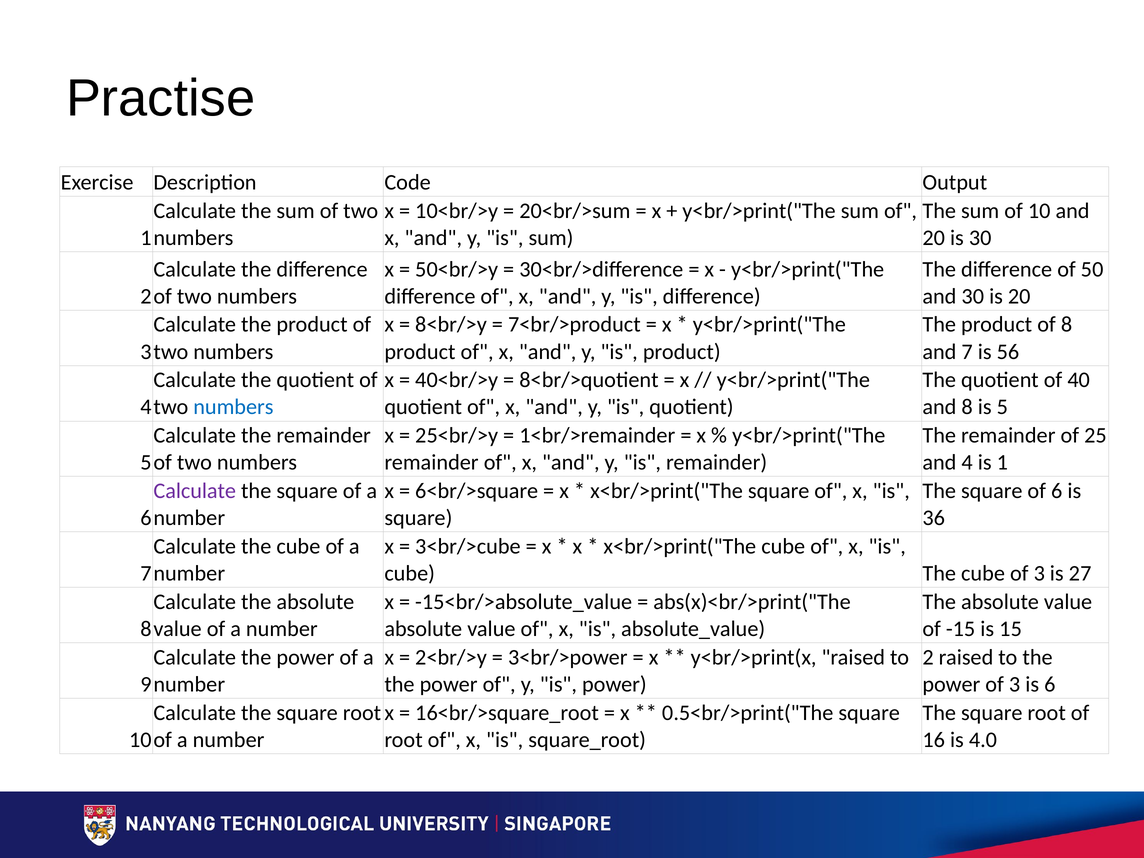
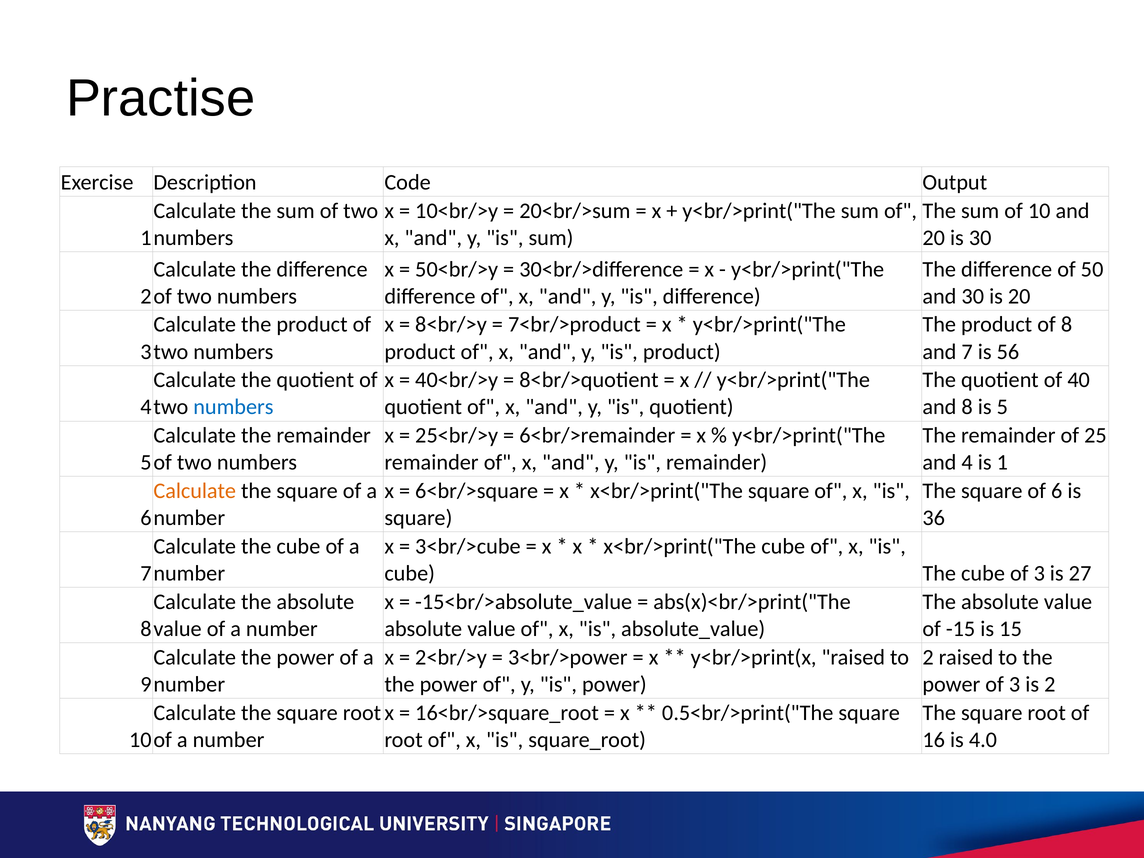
1<br/>remainder: 1<br/>remainder -> 6<br/>remainder (597, 436)
Calculate colour: purple -> orange (195, 491)
is 6: 6 -> 2 (1050, 684)
